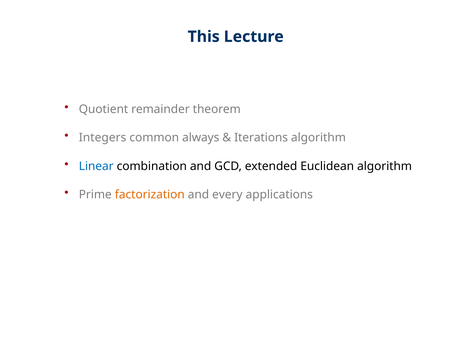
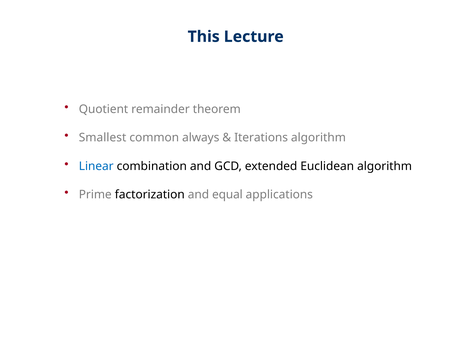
Integers: Integers -> Smallest (103, 138)
factorization colour: orange -> black (150, 195)
every: every -> equal (227, 195)
